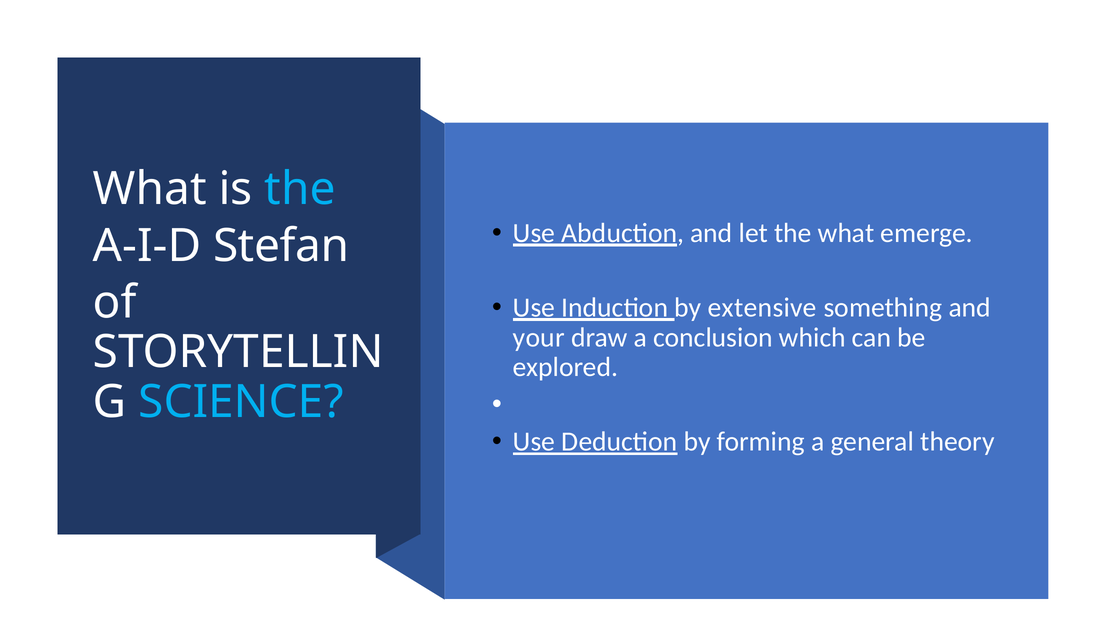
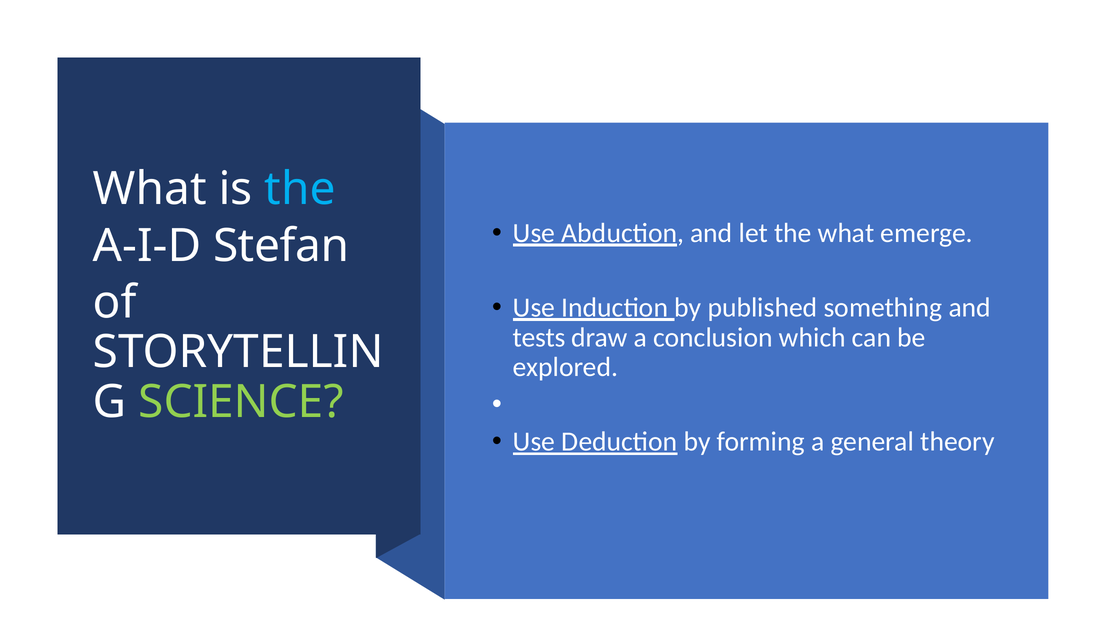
extensive: extensive -> published (762, 308)
your: your -> tests (539, 337)
SCIENCE colour: light blue -> light green (241, 402)
